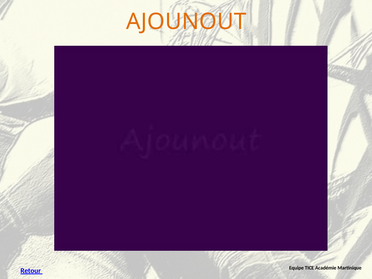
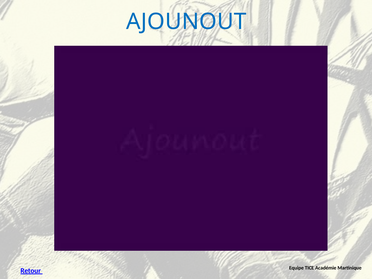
AJOUNOUT colour: orange -> blue (186, 22)
